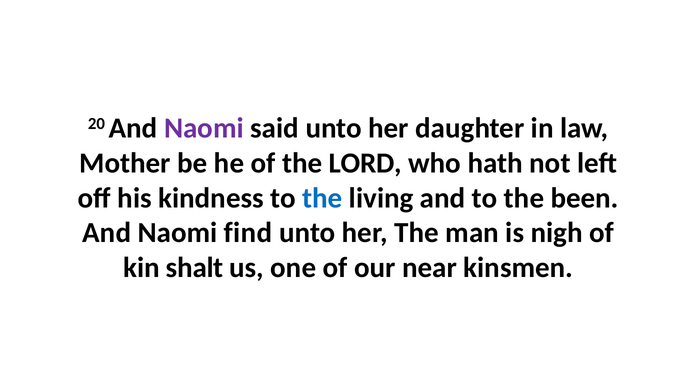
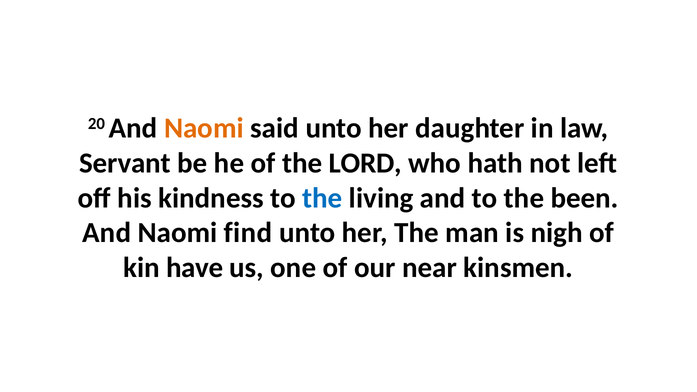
Naomi colour: purple -> orange (204, 128)
Mother: Mother -> Servant (125, 163)
shalt: shalt -> have (195, 268)
